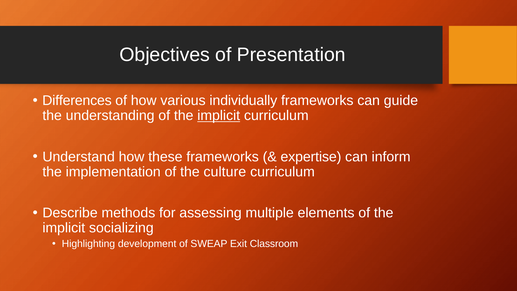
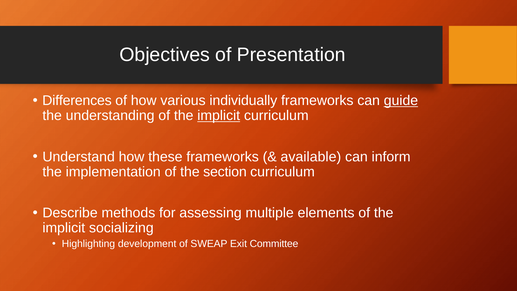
guide underline: none -> present (401, 100)
expertise: expertise -> available (311, 157)
culture: culture -> section (225, 172)
Classroom: Classroom -> Committee (274, 244)
